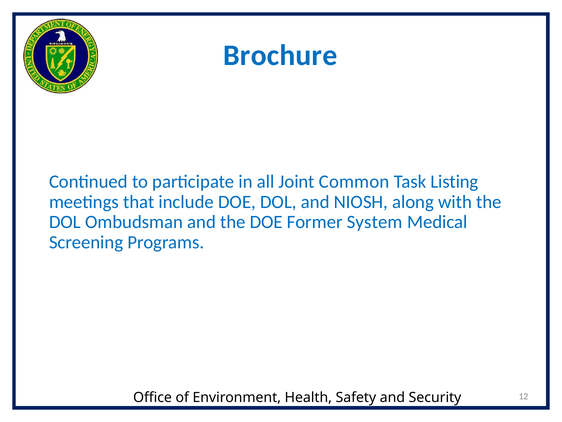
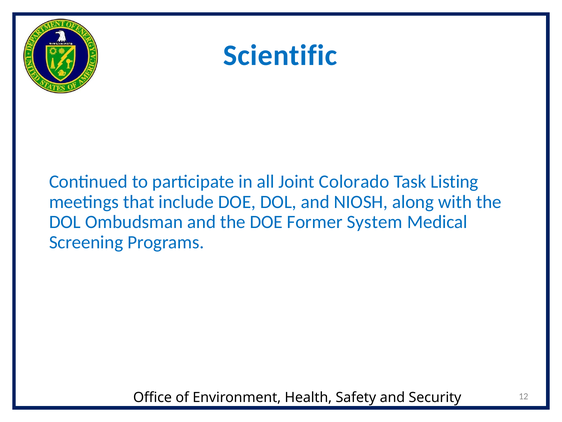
Brochure: Brochure -> Scientific (280, 55)
Common: Common -> Colorado (354, 181)
